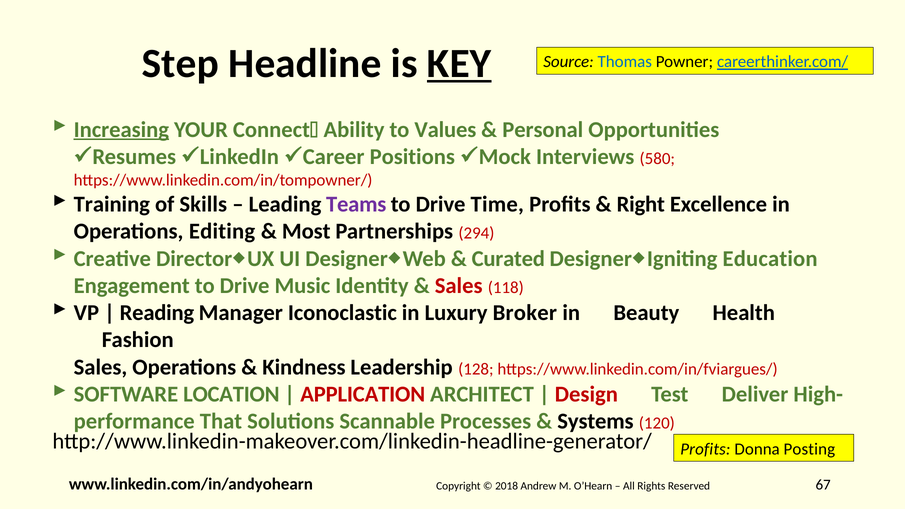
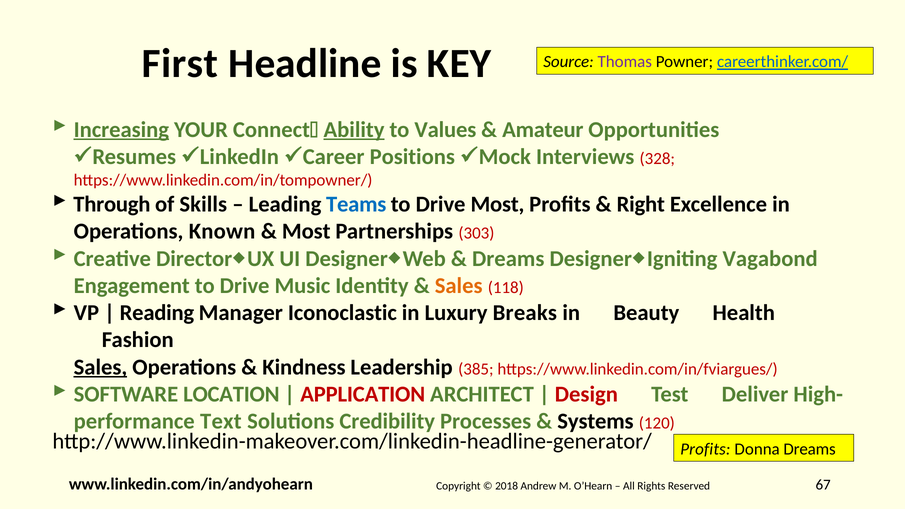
Step: Step -> First (180, 63)
KEY underline: present -> none (459, 63)
Thomas colour: blue -> purple (625, 62)
Ability underline: none -> present (354, 130)
Personal: Personal -> Amateur (543, 130)
580: 580 -> 328 (657, 159)
Training: Training -> Through (112, 204)
Teams colour: purple -> blue (356, 204)
Drive Time: Time -> Most (497, 204)
Editing: Editing -> Known (222, 231)
294: 294 -> 303 (476, 233)
Curated: Curated -> Dreams (508, 259)
Education: Education -> Vagabond (770, 259)
Sales colour: red -> orange (459, 286)
Broker: Broker -> Breaks (525, 313)
Sales underline: none -> present (100, 367)
128: 128 -> 385 (476, 369)
That: That -> Text (221, 421)
Scannable: Scannable -> Credibility (387, 421)
Donna Posting: Posting -> Dreams (810, 449)
